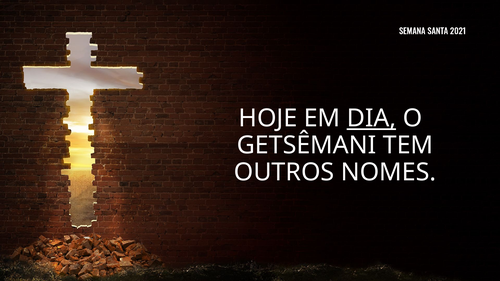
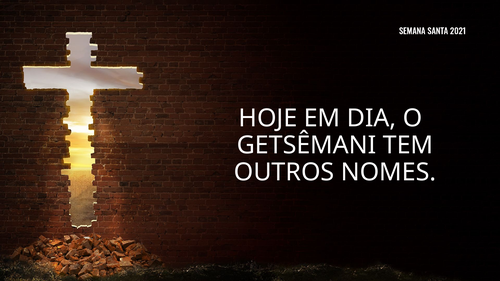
DIA underline: present -> none (371, 118)
